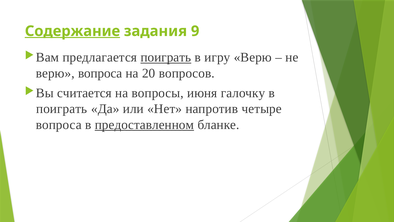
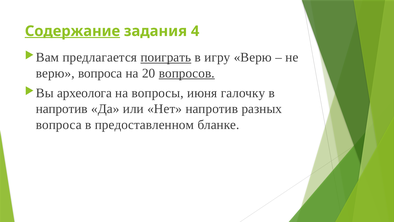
9: 9 -> 4 (195, 31)
вопросов underline: none -> present (187, 73)
считается: считается -> археолога (84, 93)
поиграть: поиграть -> напротив (62, 109)
четыре: четыре -> разных (262, 109)
предоставленном underline: present -> none (144, 124)
